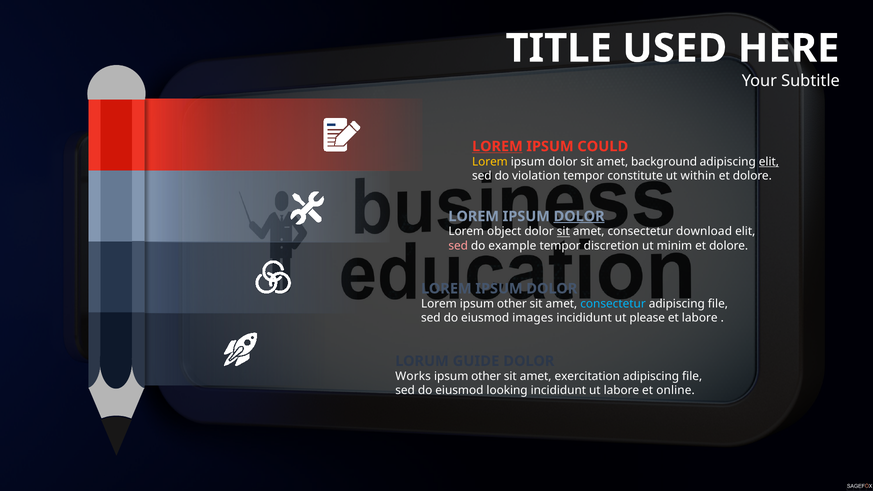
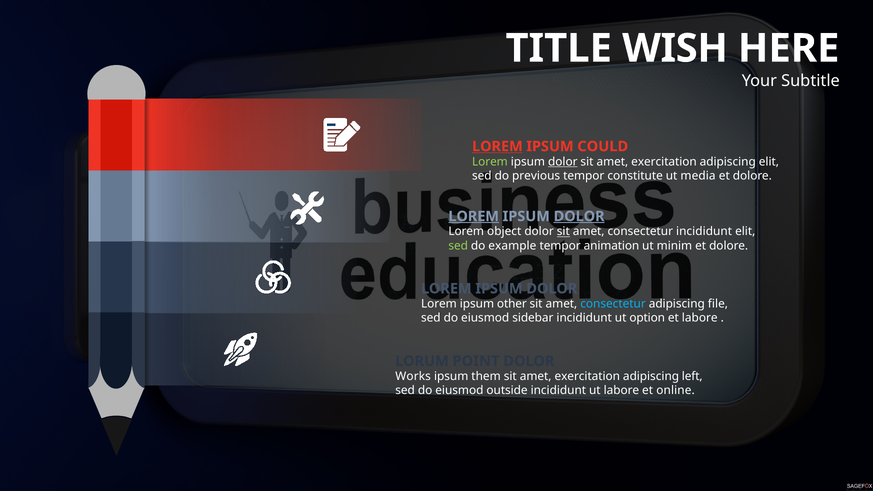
USED: USED -> WISH (675, 48)
Lorem colour: yellow -> light green (490, 162)
dolor underline: none -> present (563, 162)
background: background -> exercitation (664, 162)
elit underline: present -> none (769, 162)
violation: violation -> previous (536, 176)
within: within -> media (698, 176)
LOREM underline: none -> present (474, 216)
consectetur download: download -> incididunt (704, 232)
sed colour: pink -> light green (458, 246)
discretion: discretion -> animation (611, 246)
images: images -> sidebar (533, 318)
please: please -> option (647, 318)
GUIDE: GUIDE -> POINT (476, 361)
other: other -> them (486, 376)
file: file -> left (692, 376)
looking: looking -> outside (507, 391)
